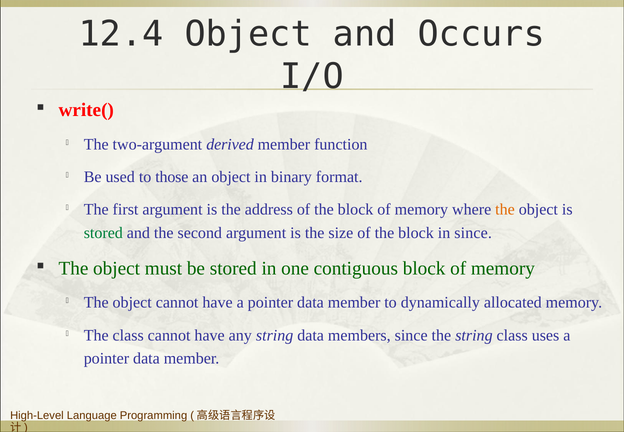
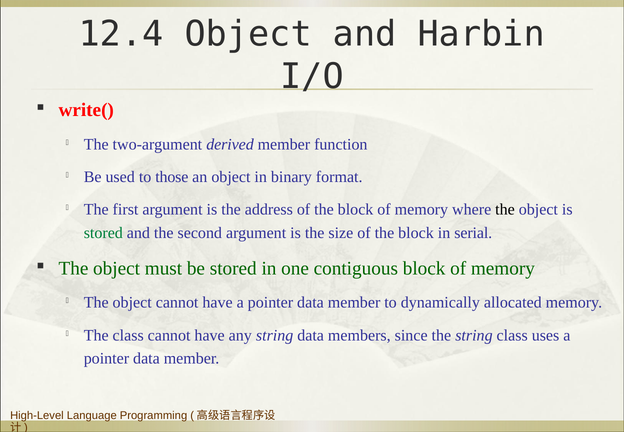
Occurs: Occurs -> Harbin (481, 34)
the colour: orange -> black (505, 210)
in since: since -> serial (473, 233)
